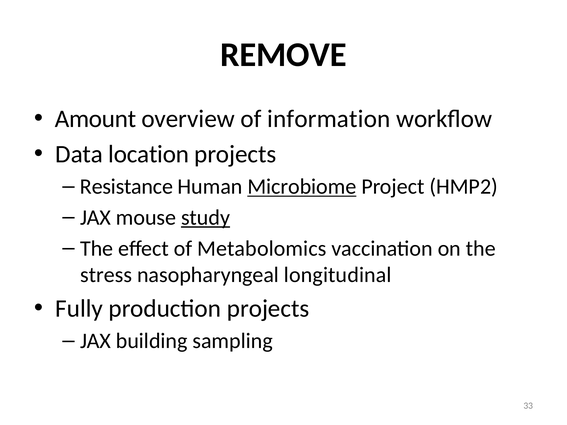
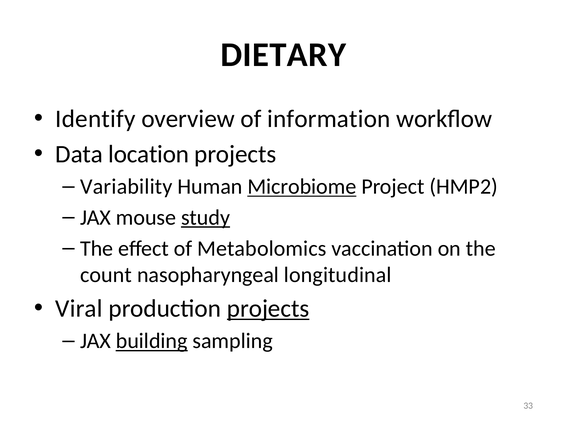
REMOVE: REMOVE -> DIETARY (283, 55)
Amount: Amount -> Identify (95, 119)
Resistance: Resistance -> Variability (126, 187)
stress: stress -> count (106, 275)
Fully: Fully -> Viral (79, 309)
projects underline: none -> present (268, 309)
building underline: none -> present (152, 341)
